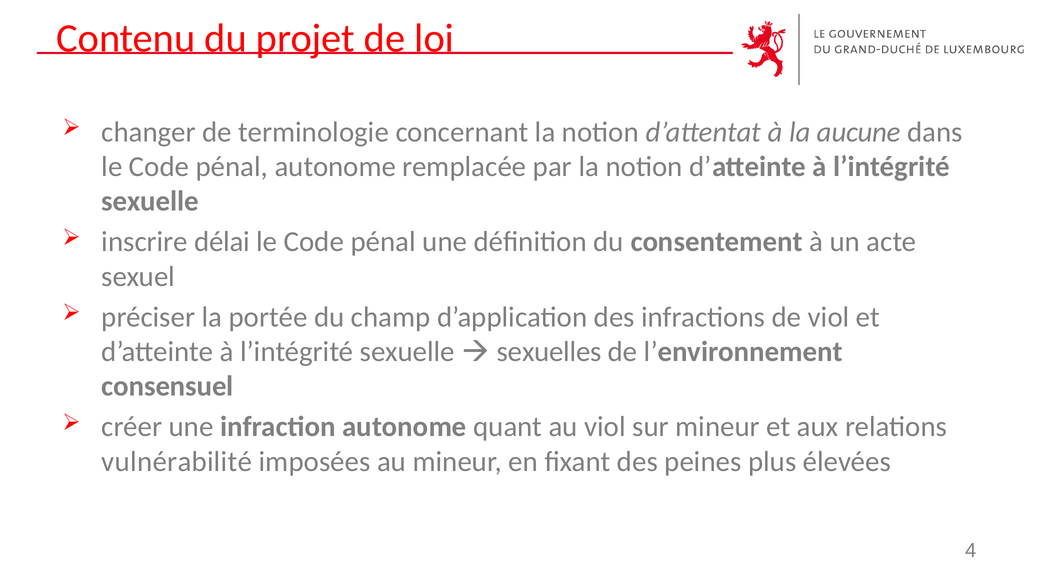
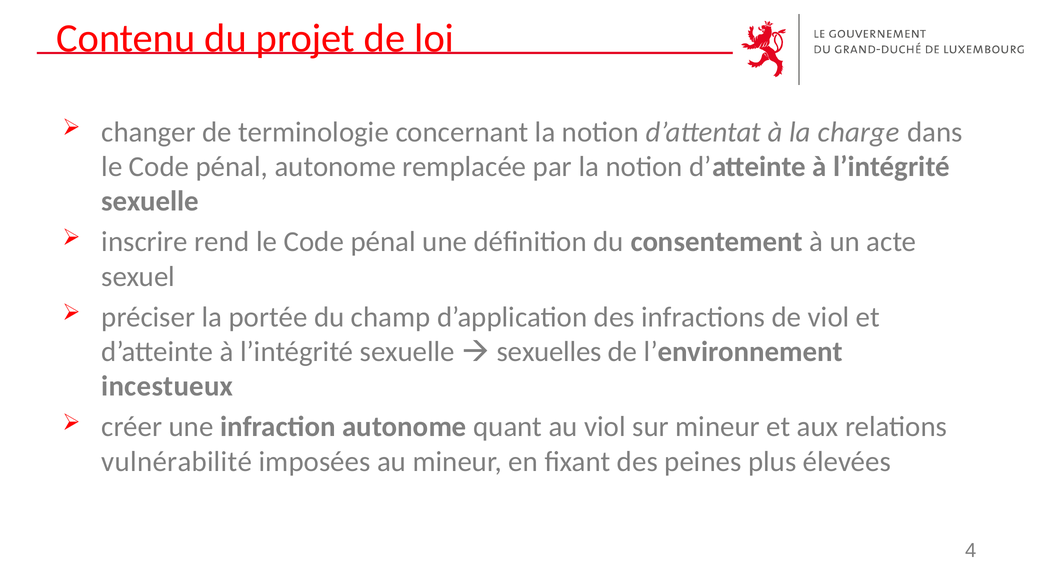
aucune: aucune -> charge (859, 132)
délai: délai -> rend (222, 242)
consensuel: consensuel -> incestueux (167, 386)
